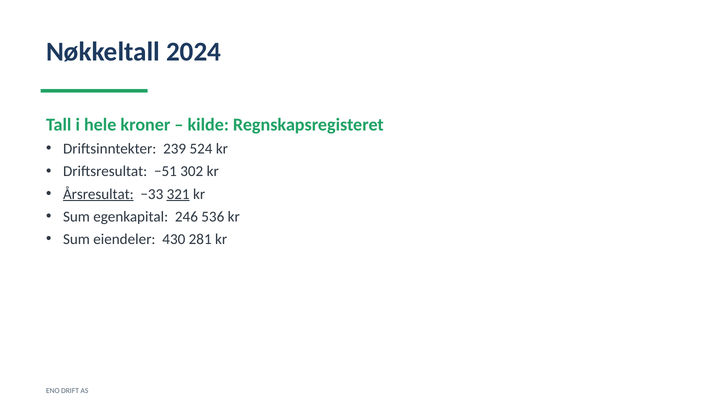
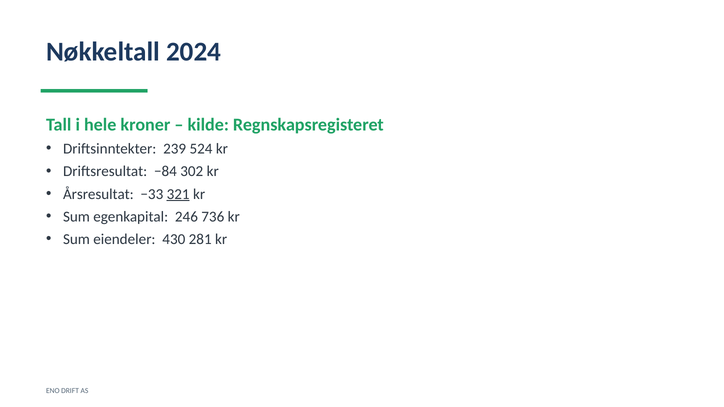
−51: −51 -> −84 (165, 172)
Årsresultat underline: present -> none (98, 194)
536: 536 -> 736 (213, 217)
